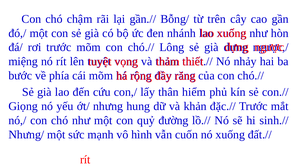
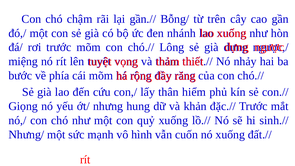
quỷ đường: đường -> xuống (173, 120)
